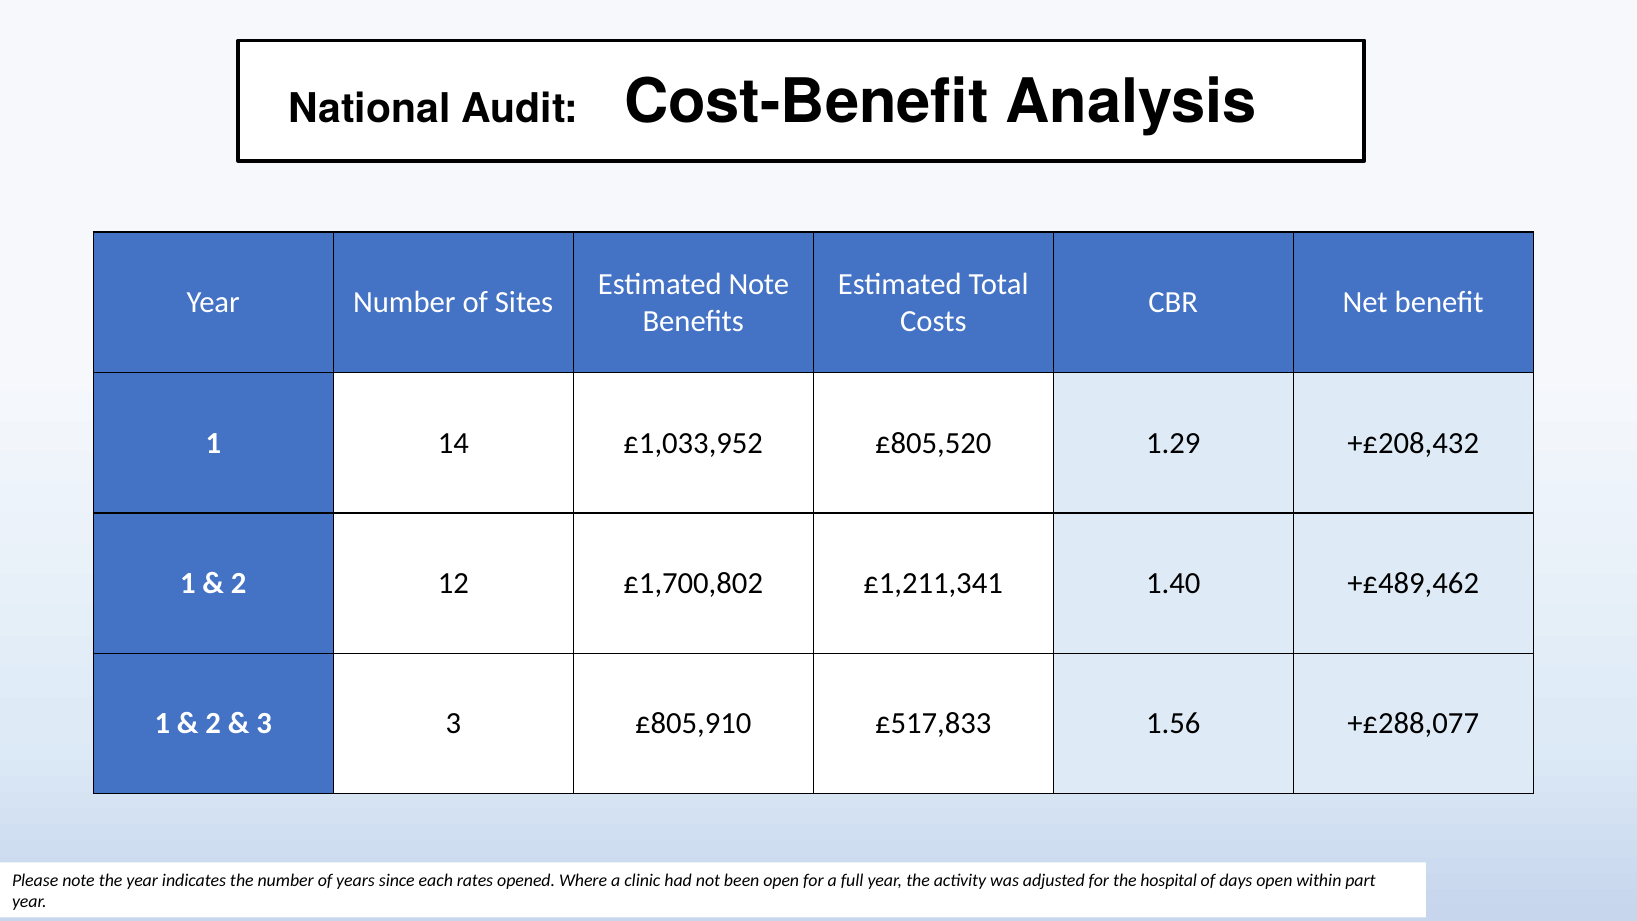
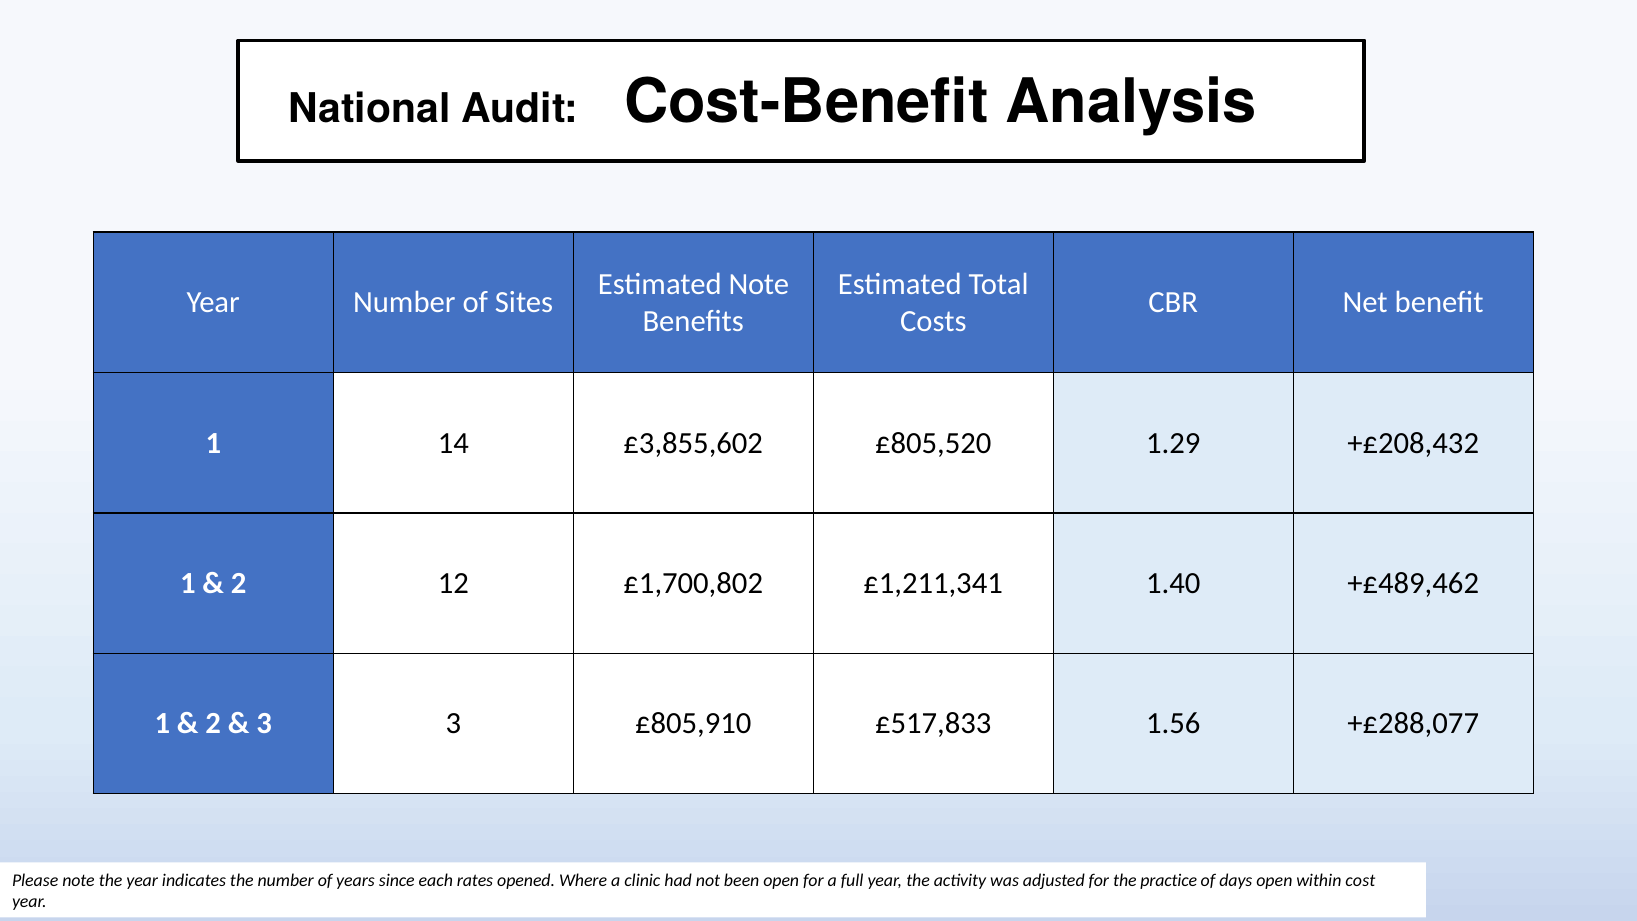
£1,033,952: £1,033,952 -> £3,855,602 (693, 443)
hospital: hospital -> practice (1169, 880)
part: part -> cost (1360, 880)
